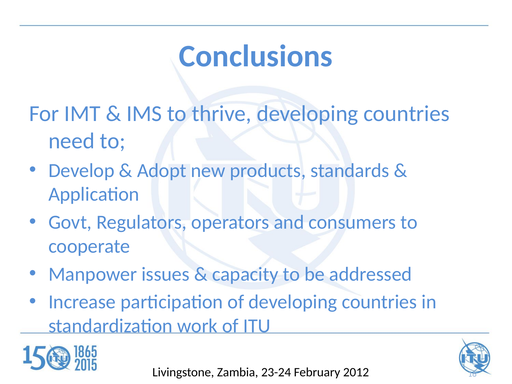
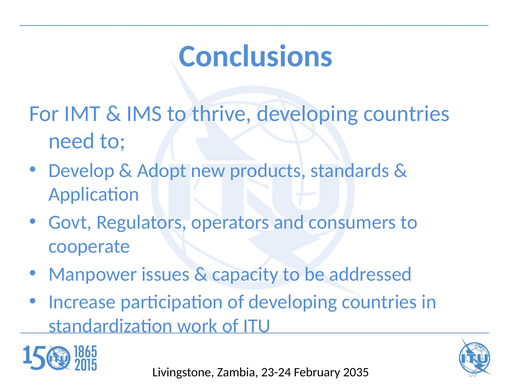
2012: 2012 -> 2035 (356, 372)
